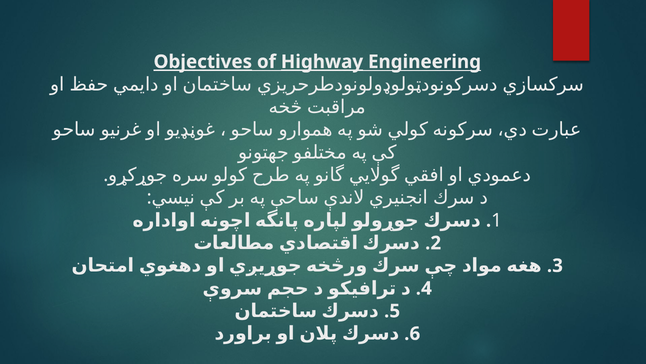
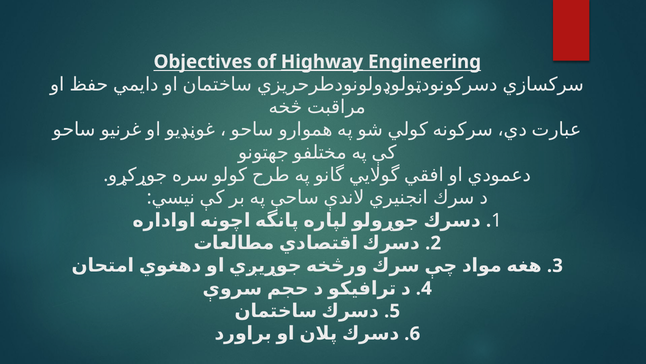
Objectives underline: present -> none (203, 62)
